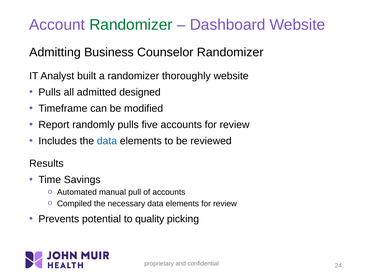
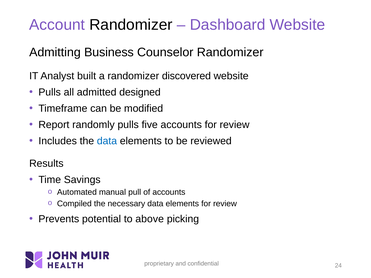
Randomizer colour: green -> black (131, 25)
thoroughly: thoroughly -> discovered (186, 76)
quality: quality -> above (150, 219)
